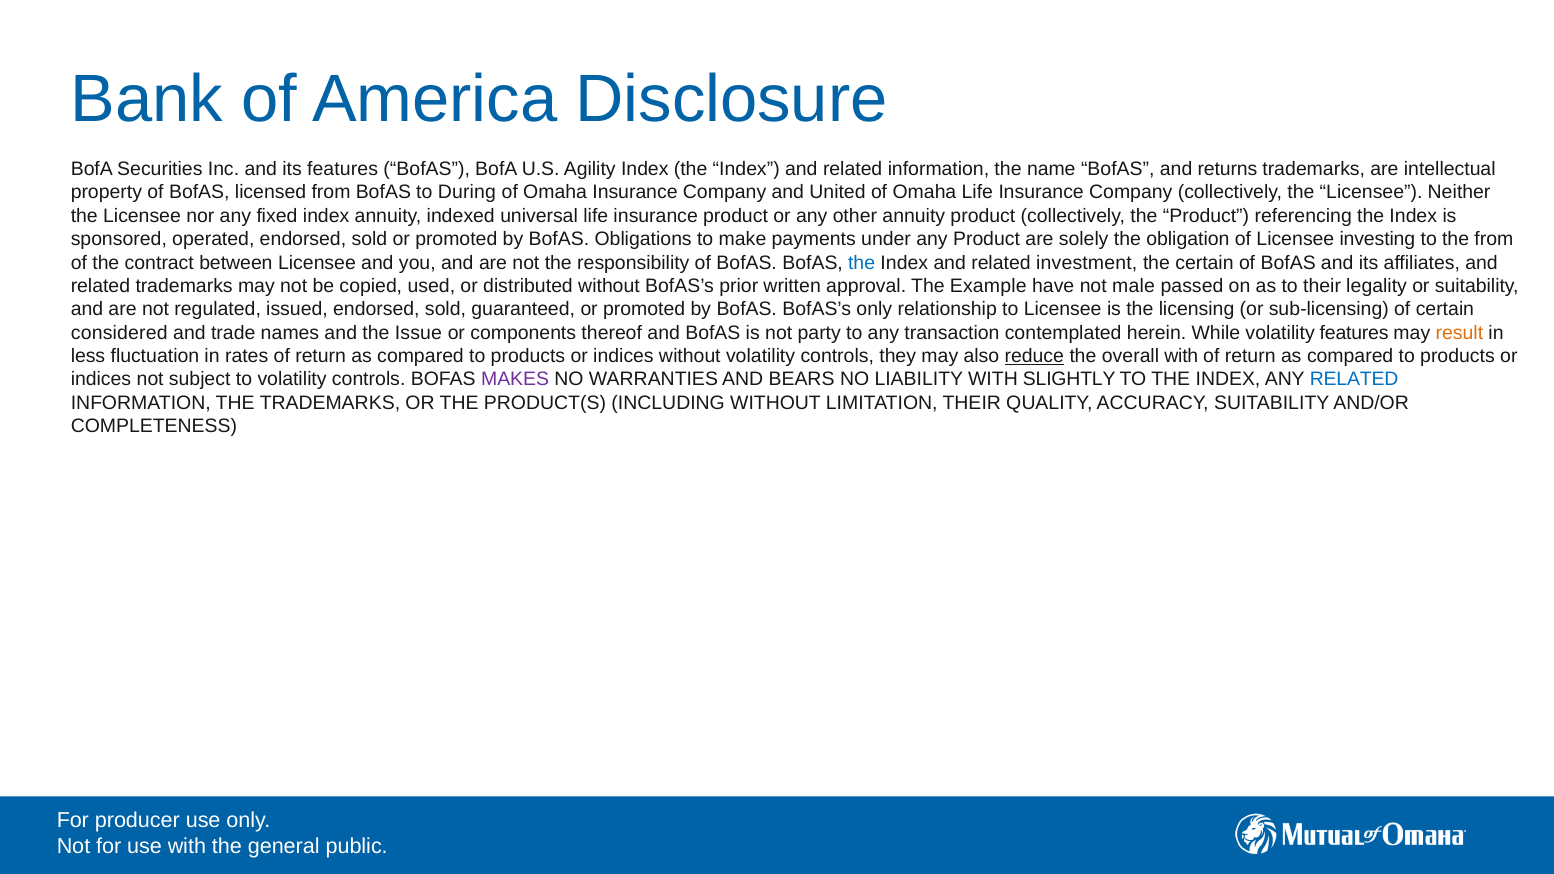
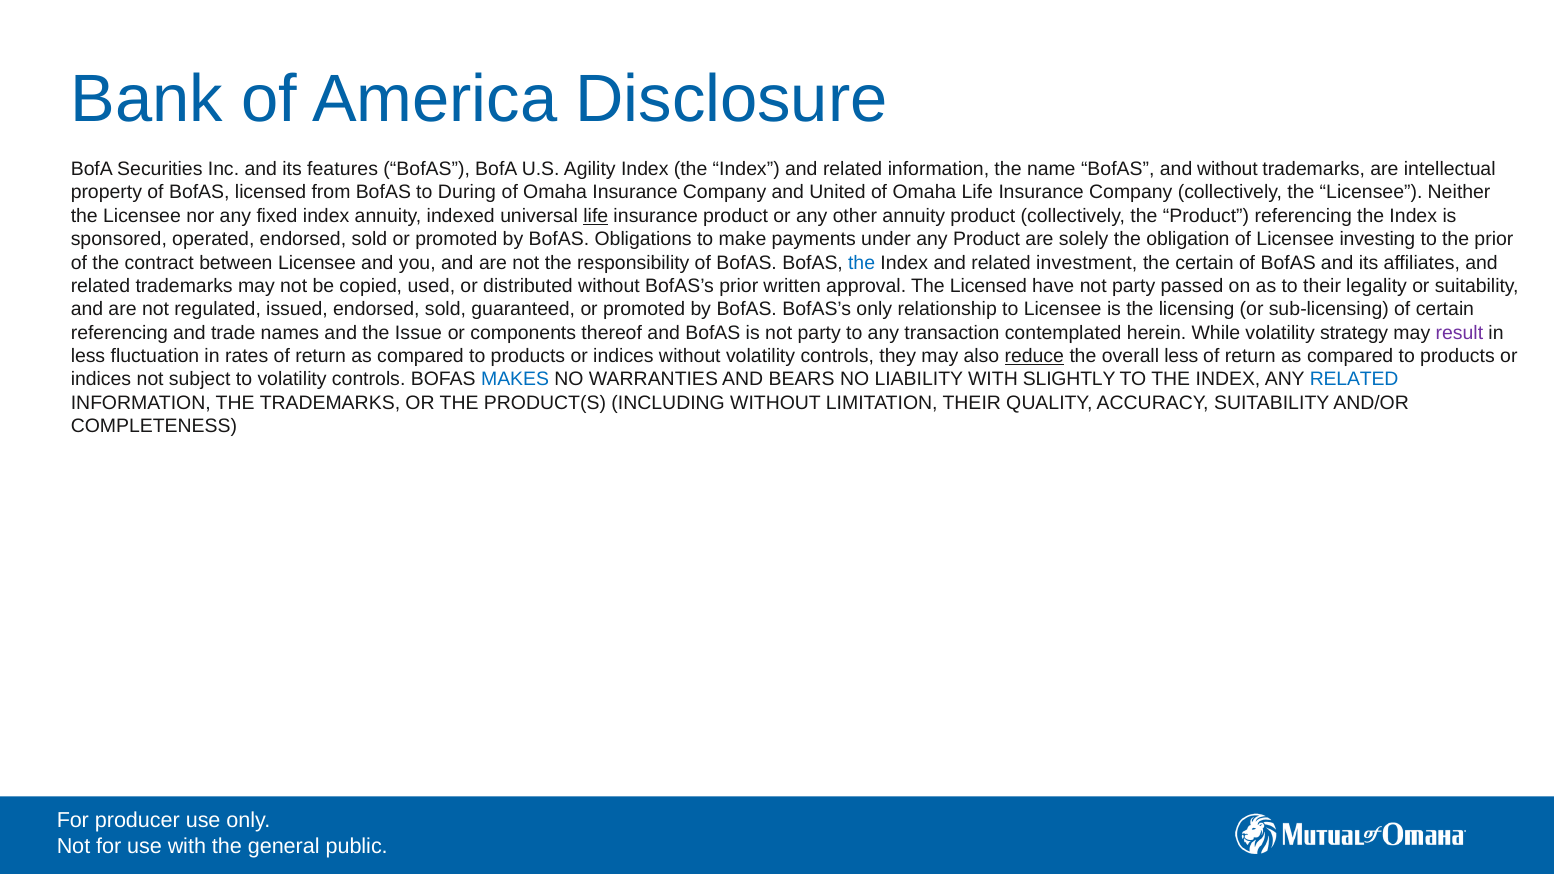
and returns: returns -> without (1227, 169)
life underline: none -> present (596, 216)
the from: from -> prior (1494, 239)
The Example: Example -> Licensed (988, 286)
have not male: male -> party (1134, 286)
considered: considered -> referencing (119, 333)
volatility features: features -> strategy (1354, 333)
result colour: orange -> purple (1459, 333)
overall with: with -> less (1181, 356)
MAKES colour: purple -> blue (515, 380)
